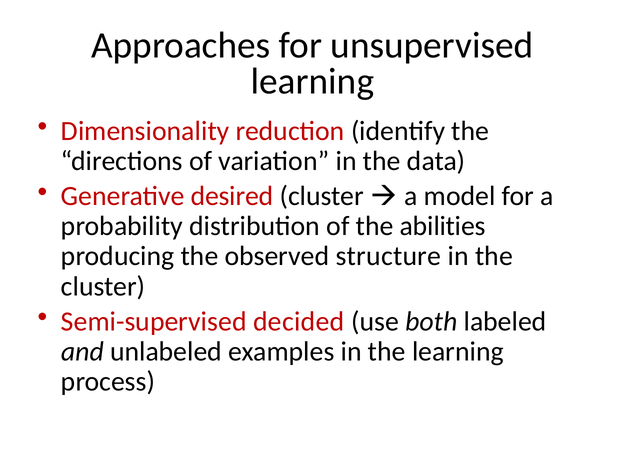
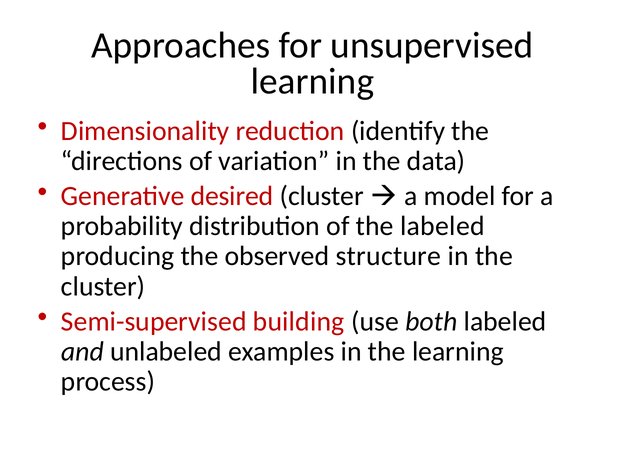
the abilities: abilities -> labeled (442, 226)
decided: decided -> building (299, 321)
